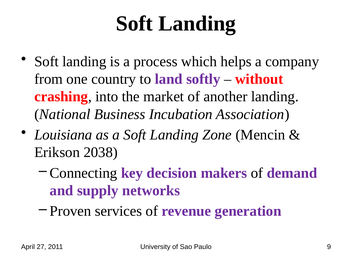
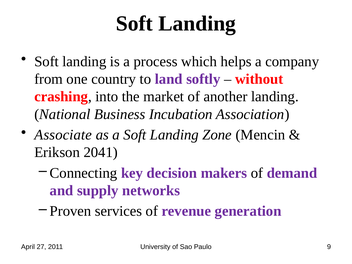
Louisiana: Louisiana -> Associate (63, 135)
2038: 2038 -> 2041 (101, 152)
